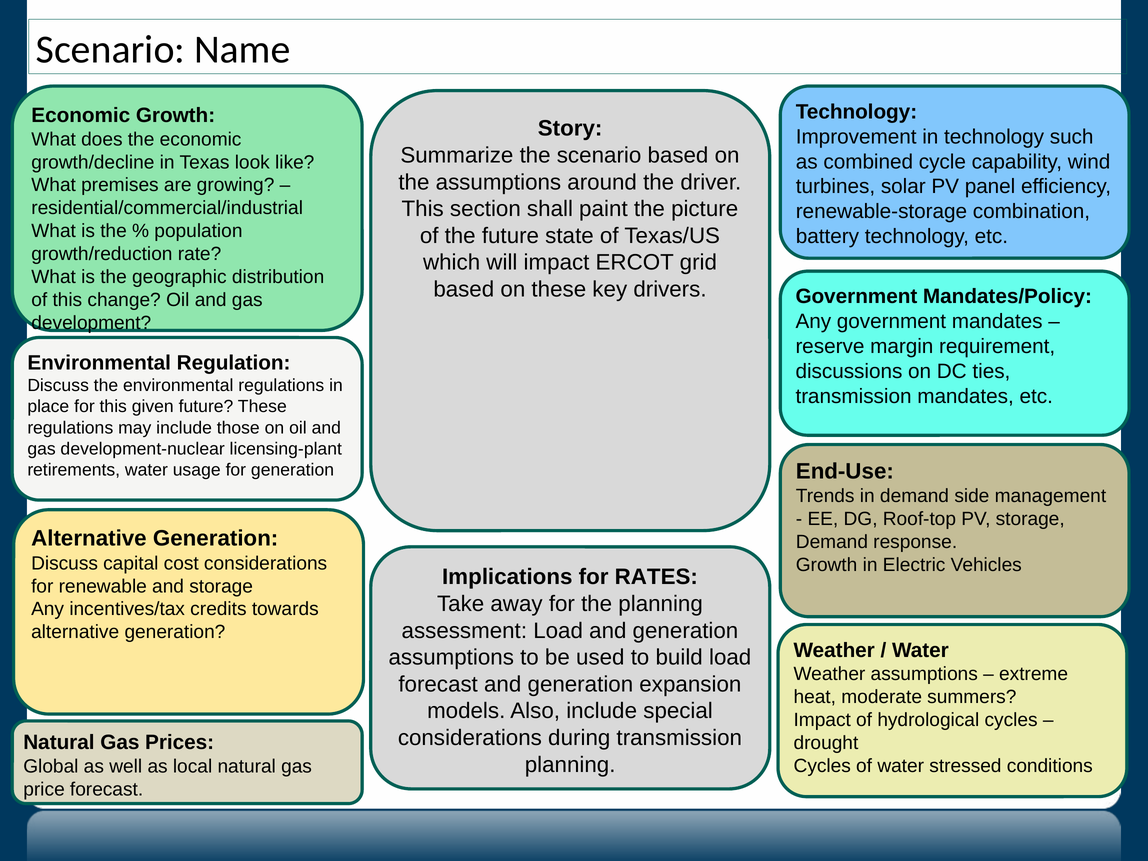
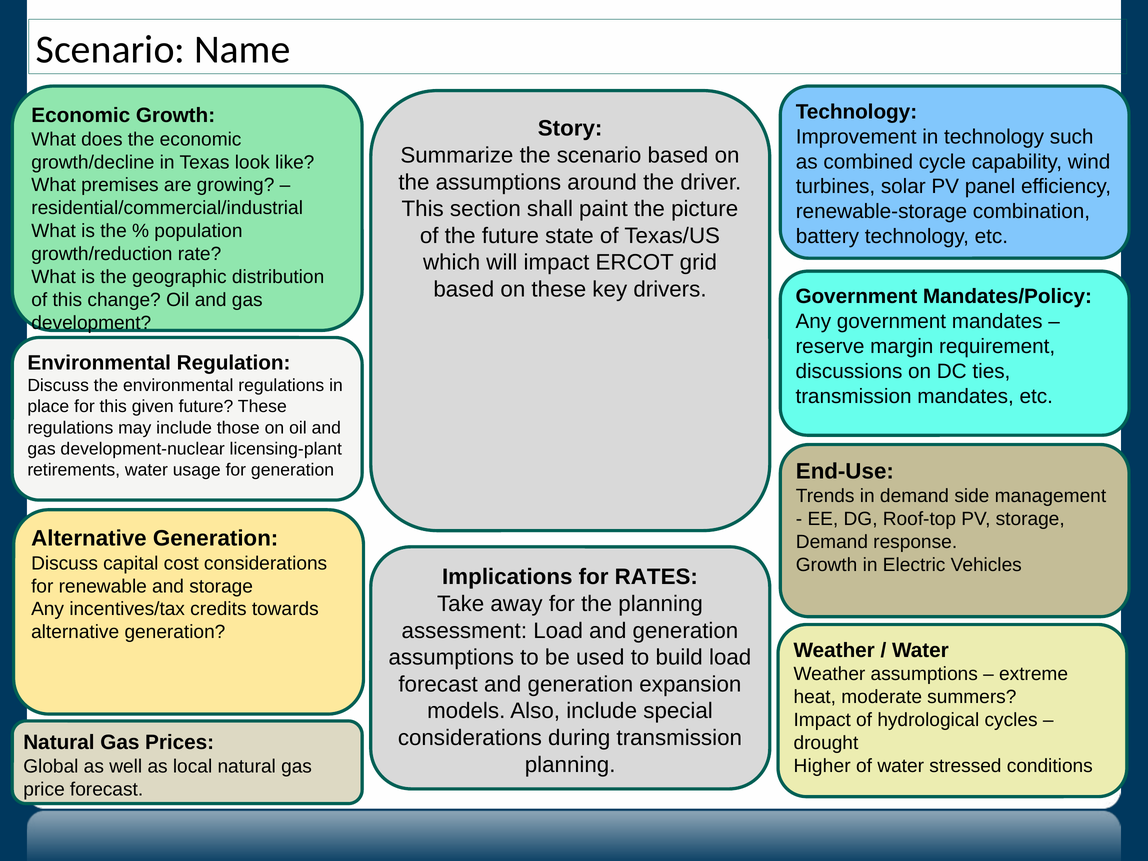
Cycles: Cycles -> Higher (822, 766)
